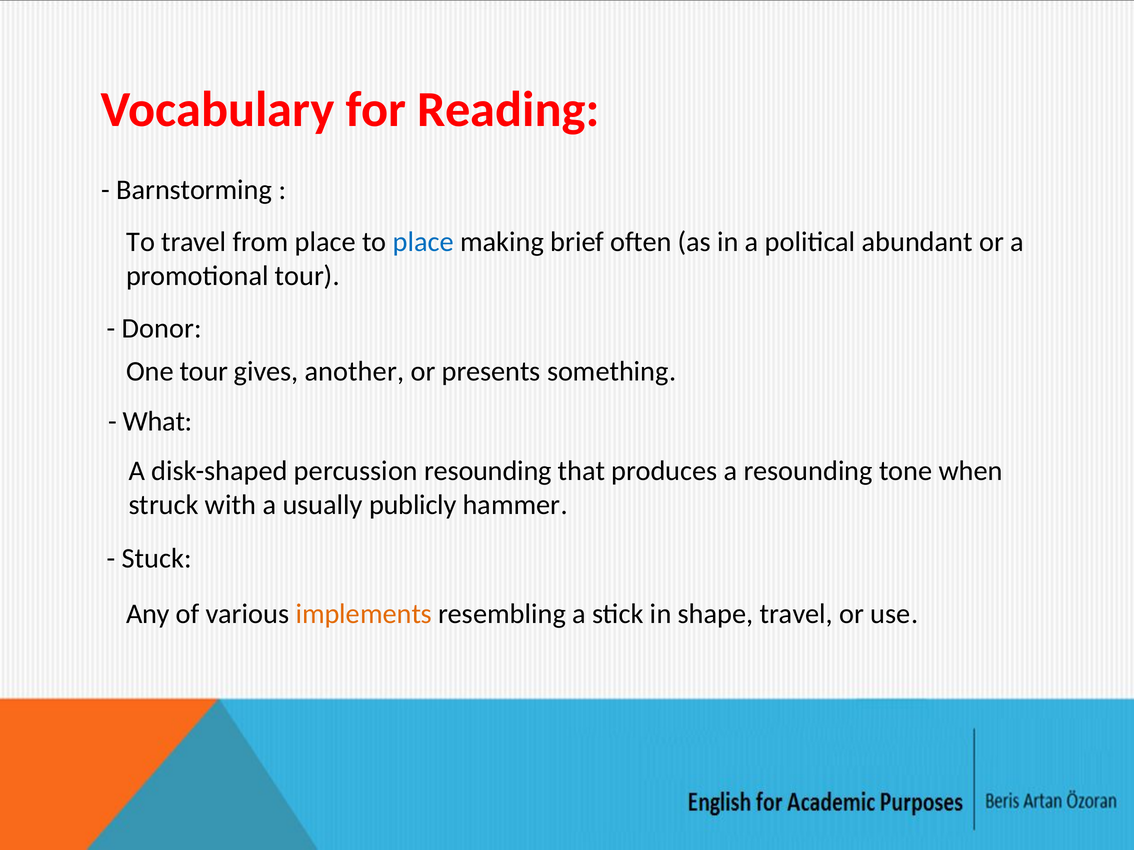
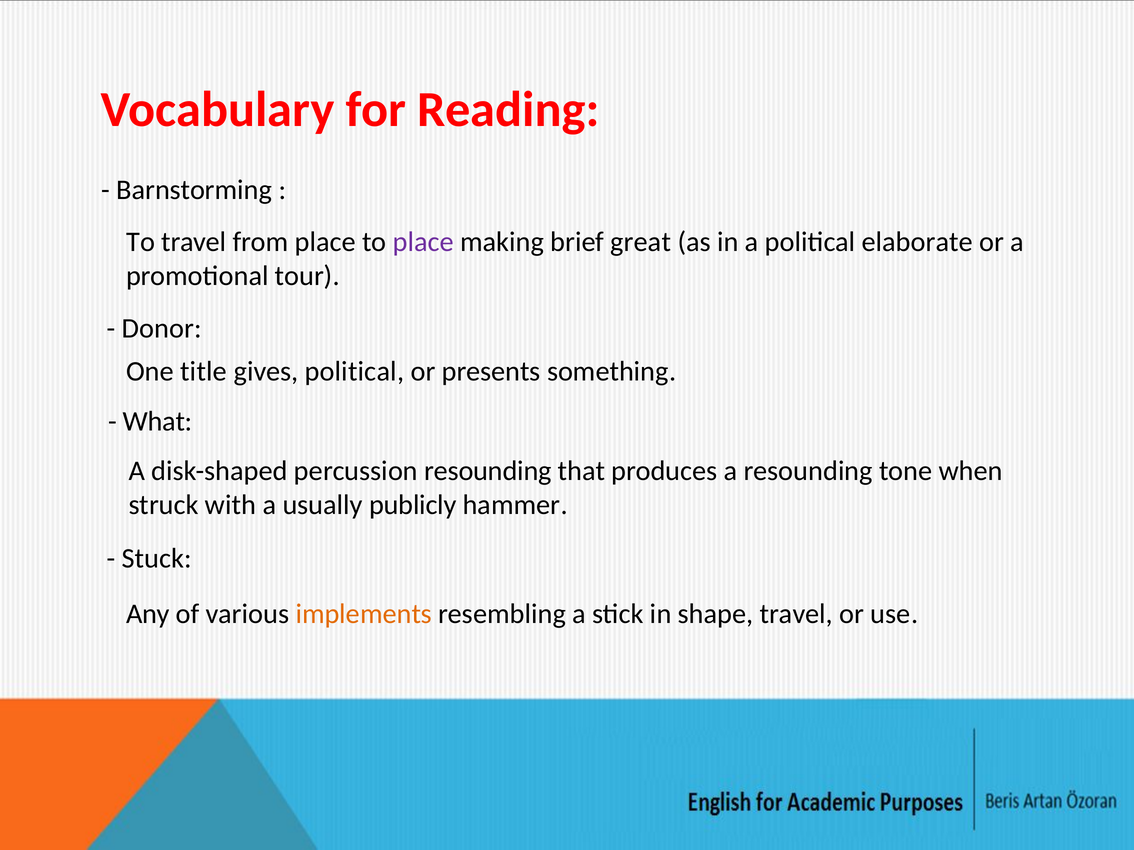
place colour: blue -> purple (423, 242)
often: often -> great (641, 242)
abundant: abundant -> elaborate (917, 242)
One tour: tour -> title (204, 371)
gives another: another -> political (354, 371)
